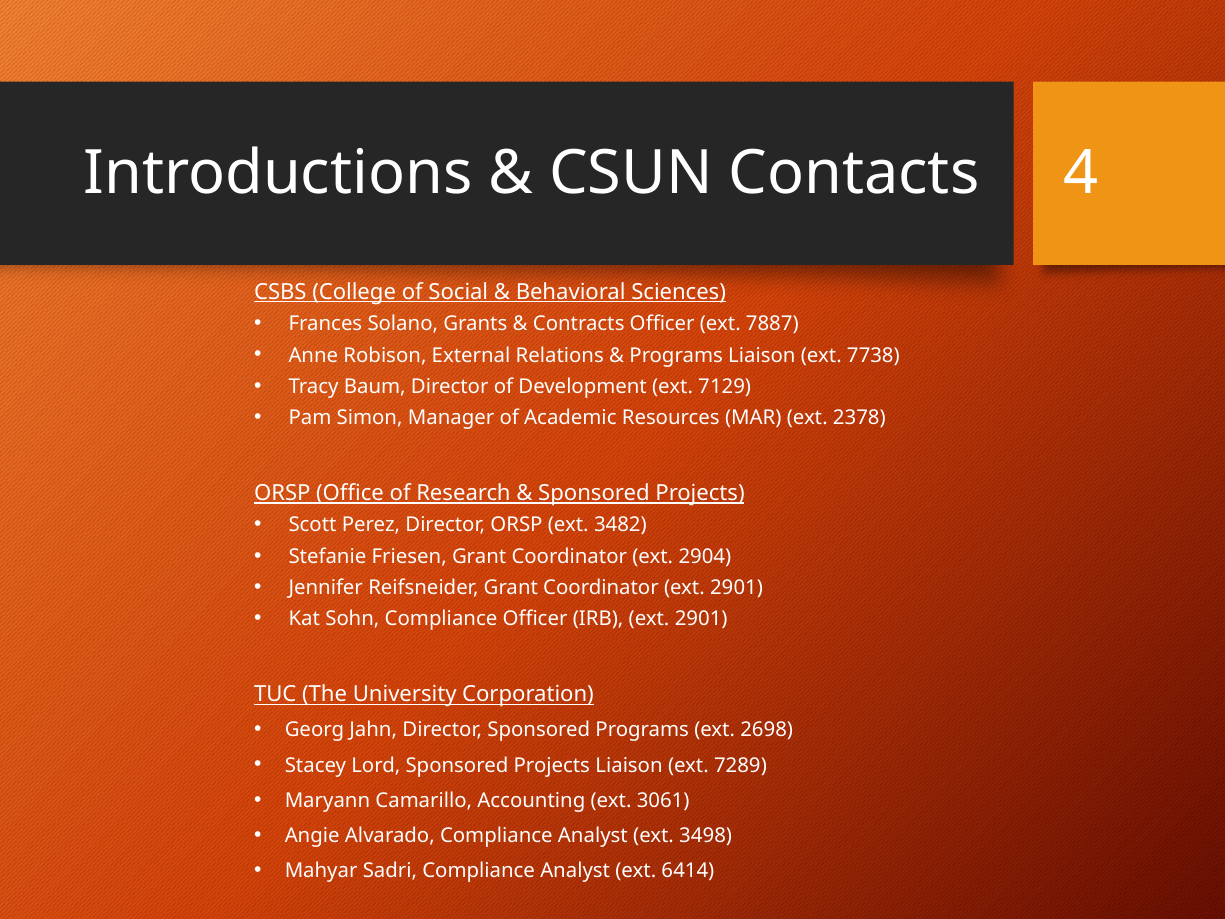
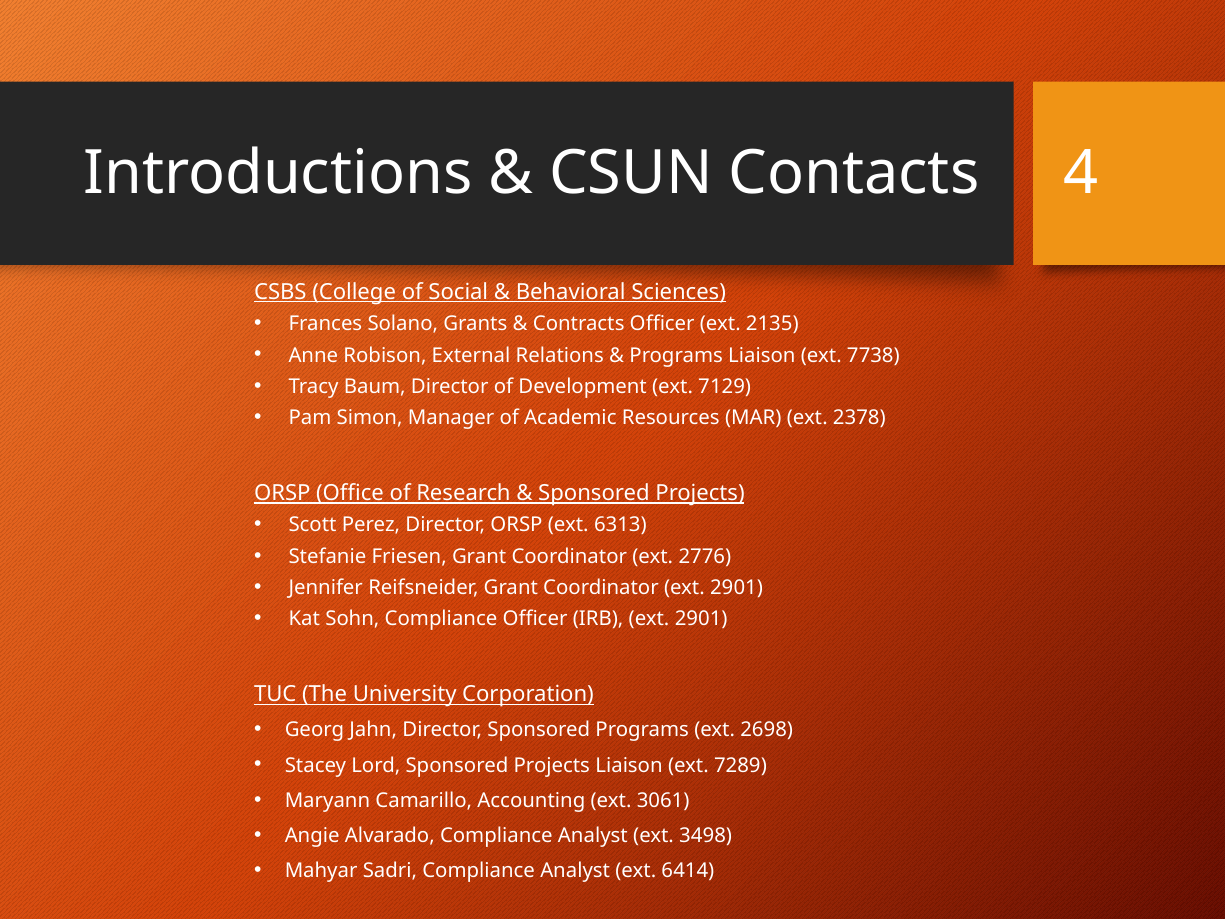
7887: 7887 -> 2135 (772, 324)
3482: 3482 -> 6313 (620, 525)
2904: 2904 -> 2776 (705, 556)
